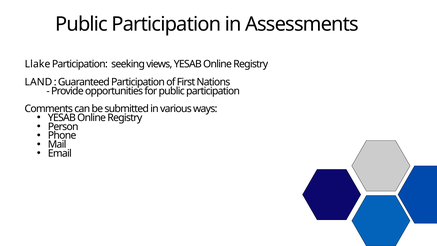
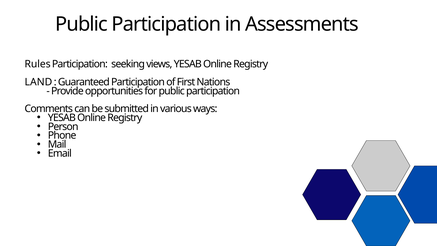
Llake: Llake -> Rules (38, 64)
